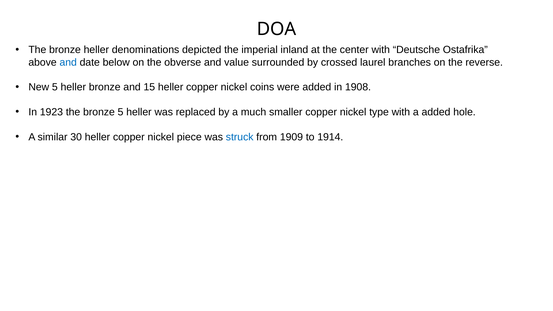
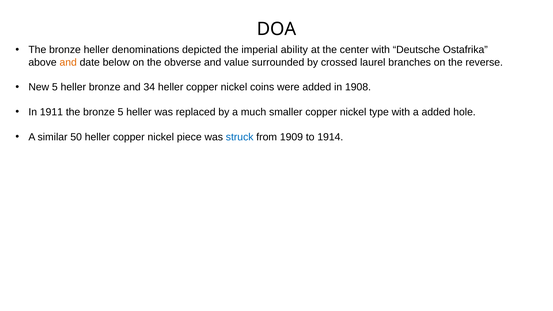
inland: inland -> ability (294, 50)
and colour: blue -> orange (68, 62)
15: 15 -> 34 (149, 87)
1923: 1923 -> 1911 (51, 112)
30: 30 -> 50 (76, 137)
